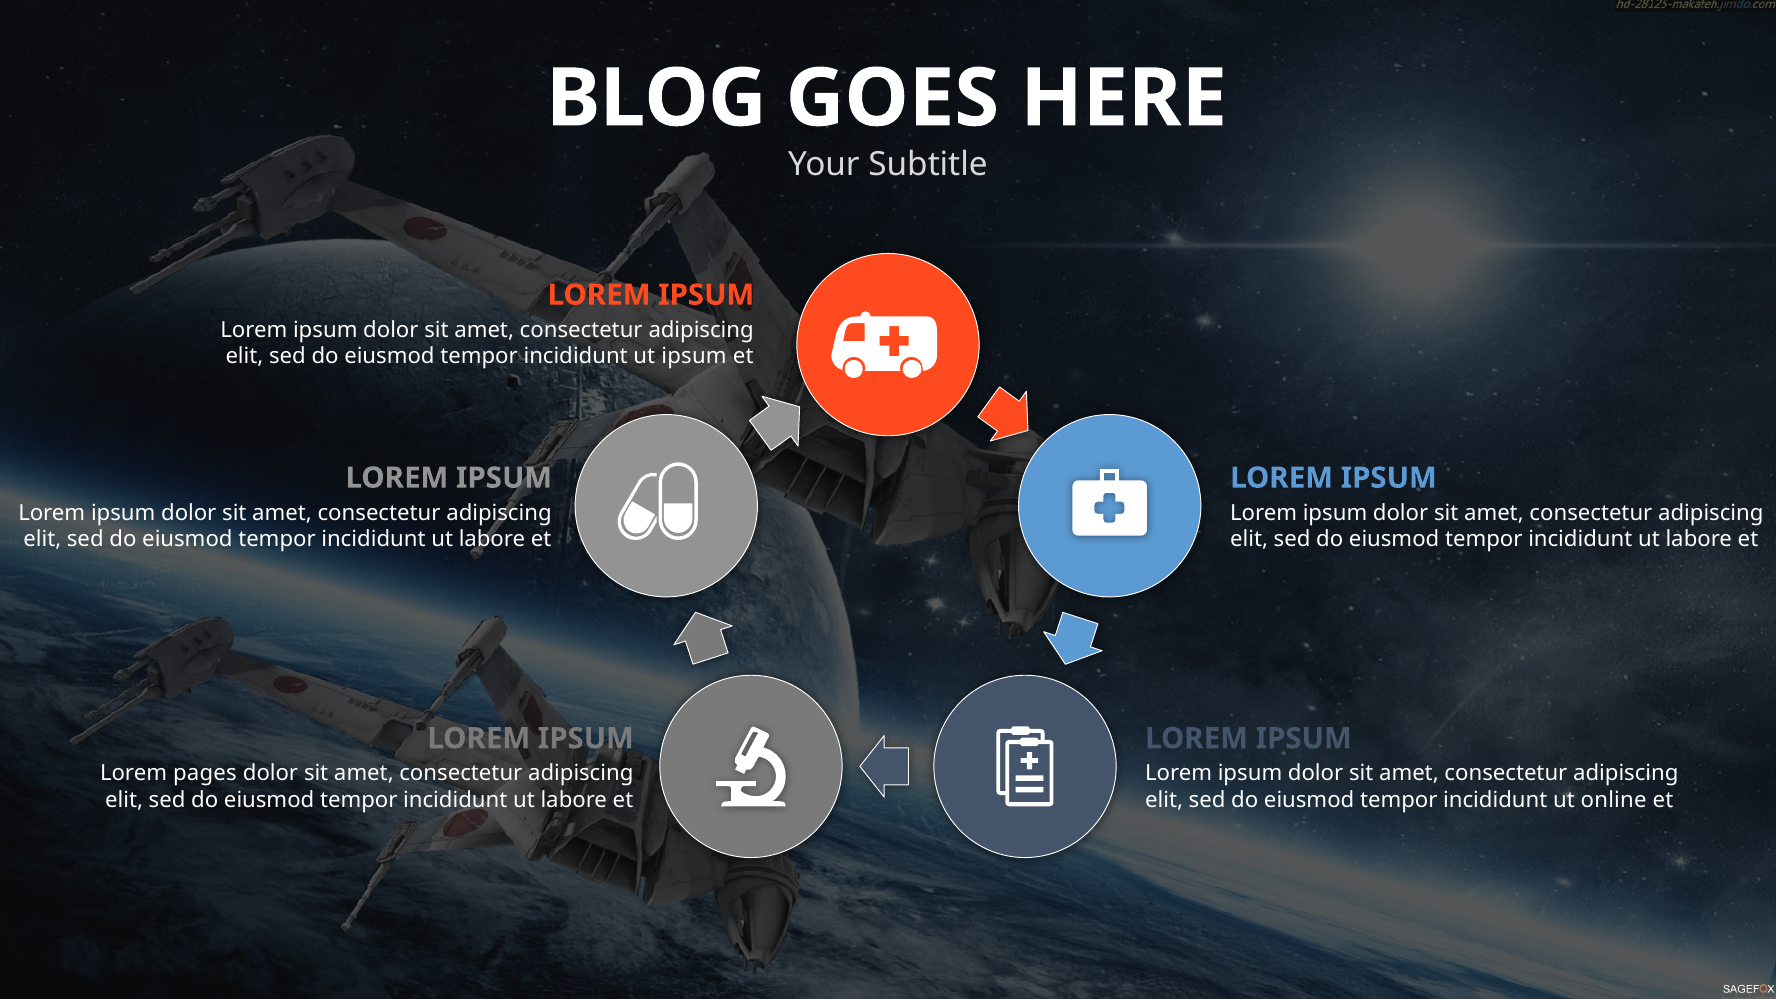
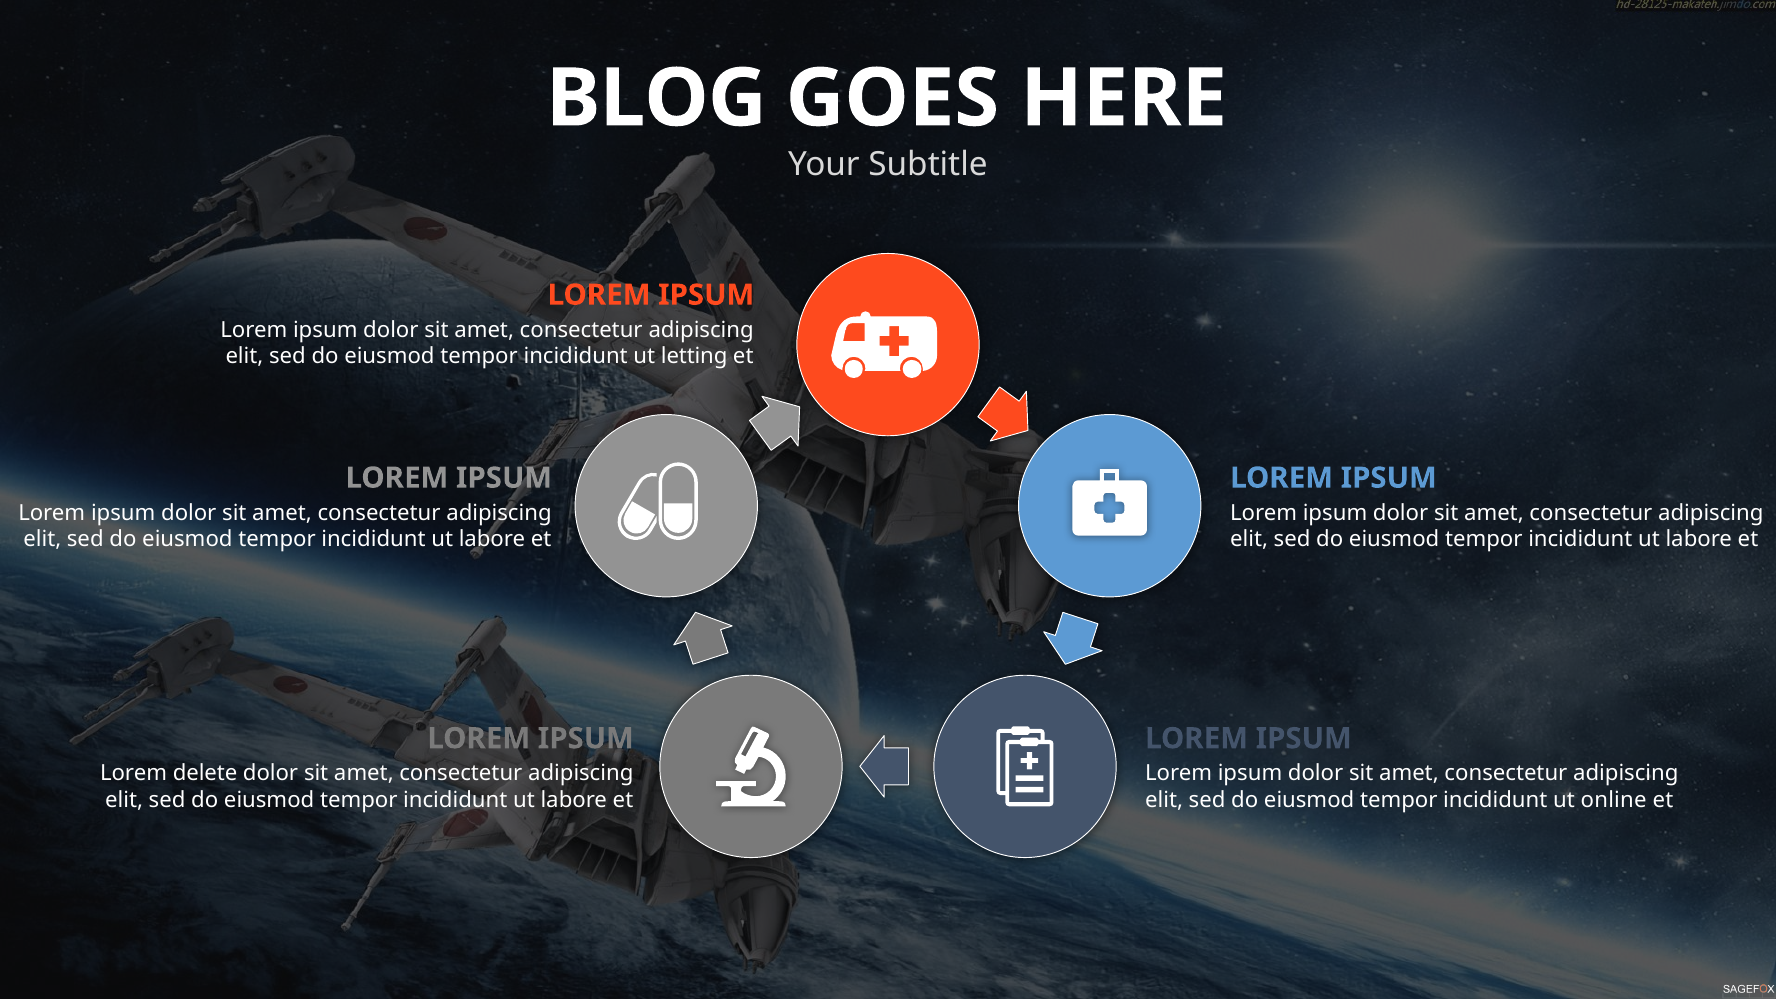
ut ipsum: ipsum -> letting (694, 357)
pages: pages -> delete (205, 774)
